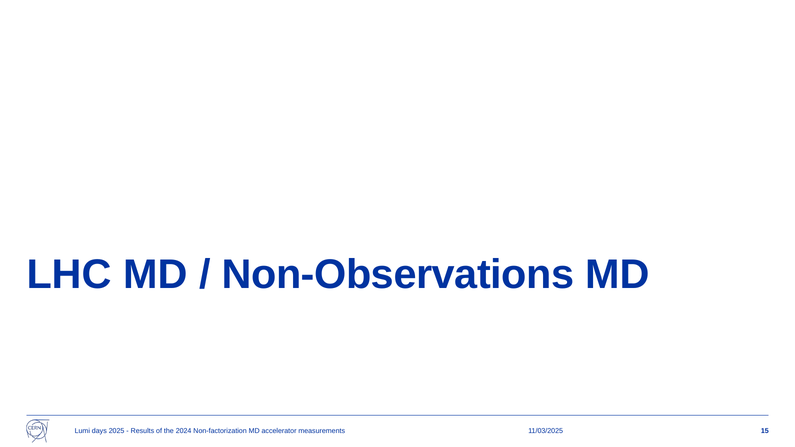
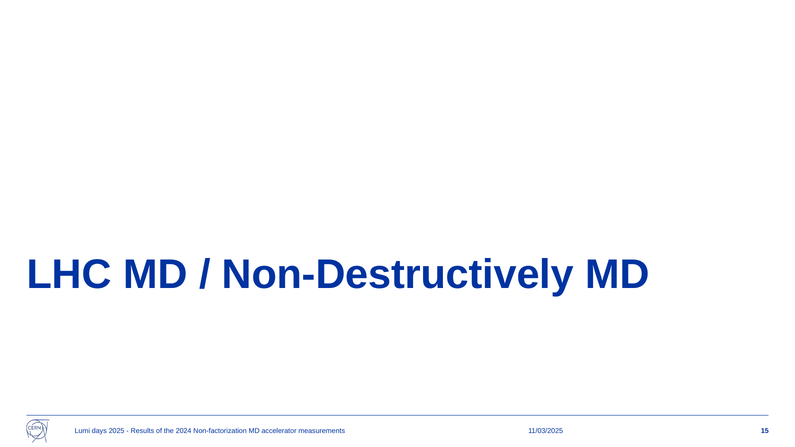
Non-Observations: Non-Observations -> Non-Destructively (398, 275)
